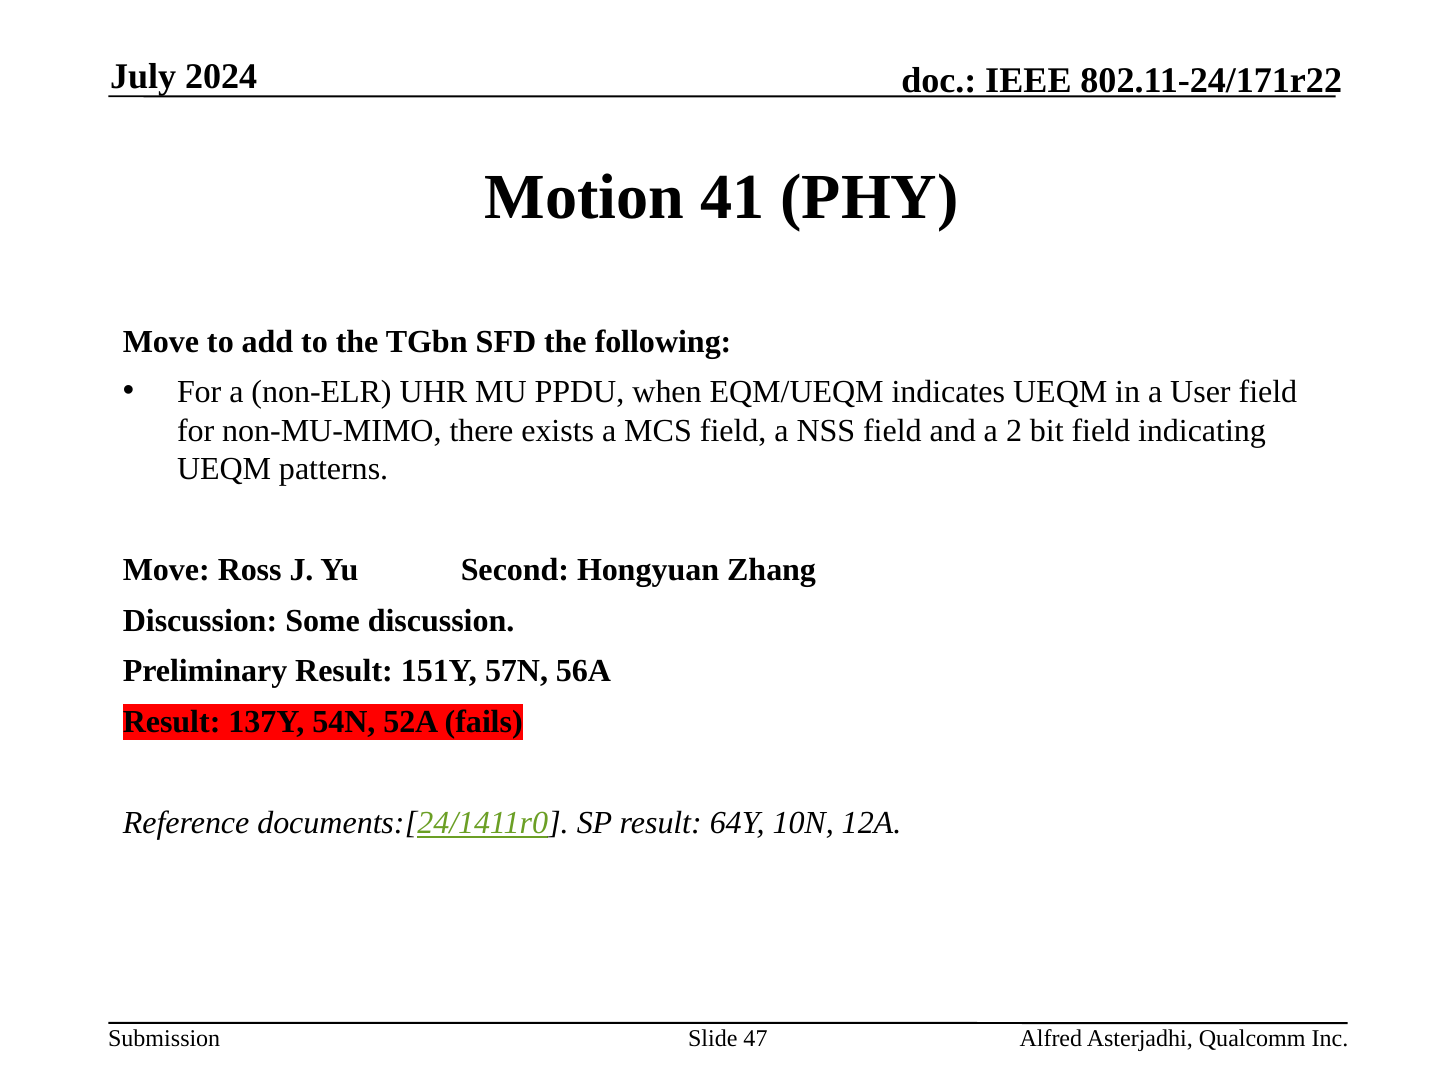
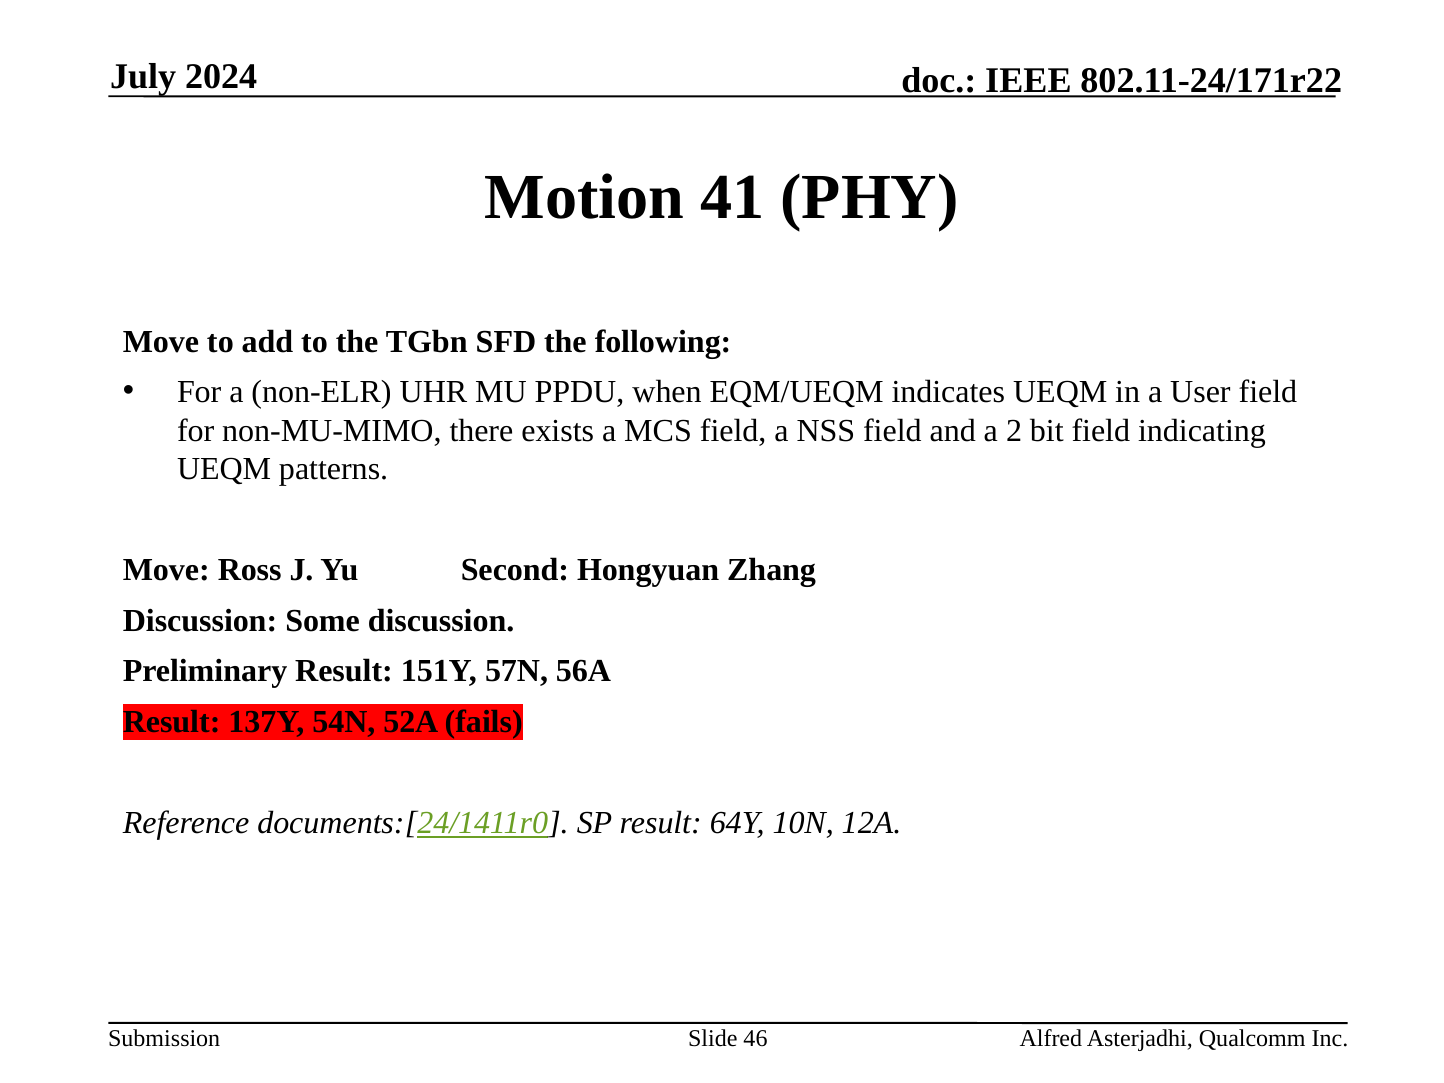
47: 47 -> 46 (756, 1039)
